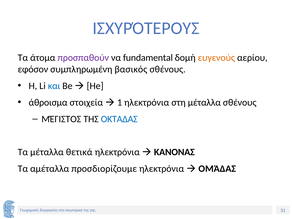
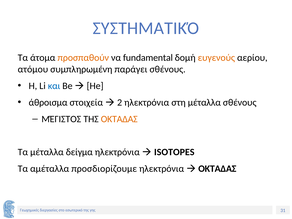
ΙΣΧΥΡΌΤΕΡΟΥΣ: ΙΣΧΥΡΌΤΕΡΟΥΣ -> ΣΥΣΤΗΜΑΤΙΚΌ (146, 28)
προσπαθούν colour: purple -> orange (83, 58)
εφόσον: εφόσον -> ατόμου (33, 69)
βασικός: βασικός -> παράγει (131, 69)
1: 1 -> 2 (120, 102)
ΟΚΤΑΔΑΣ colour: blue -> orange (119, 119)
θετικά: θετικά -> δείγμα (79, 152)
ΚΑΝΟΝΑΣ: ΚΑΝΟΝΑΣ -> ISOTOPES (174, 152)
ΟΜΆΔΑΣ: ΟΜΆΔΑΣ -> ΟΚΤΑΔΑΣ (217, 169)
